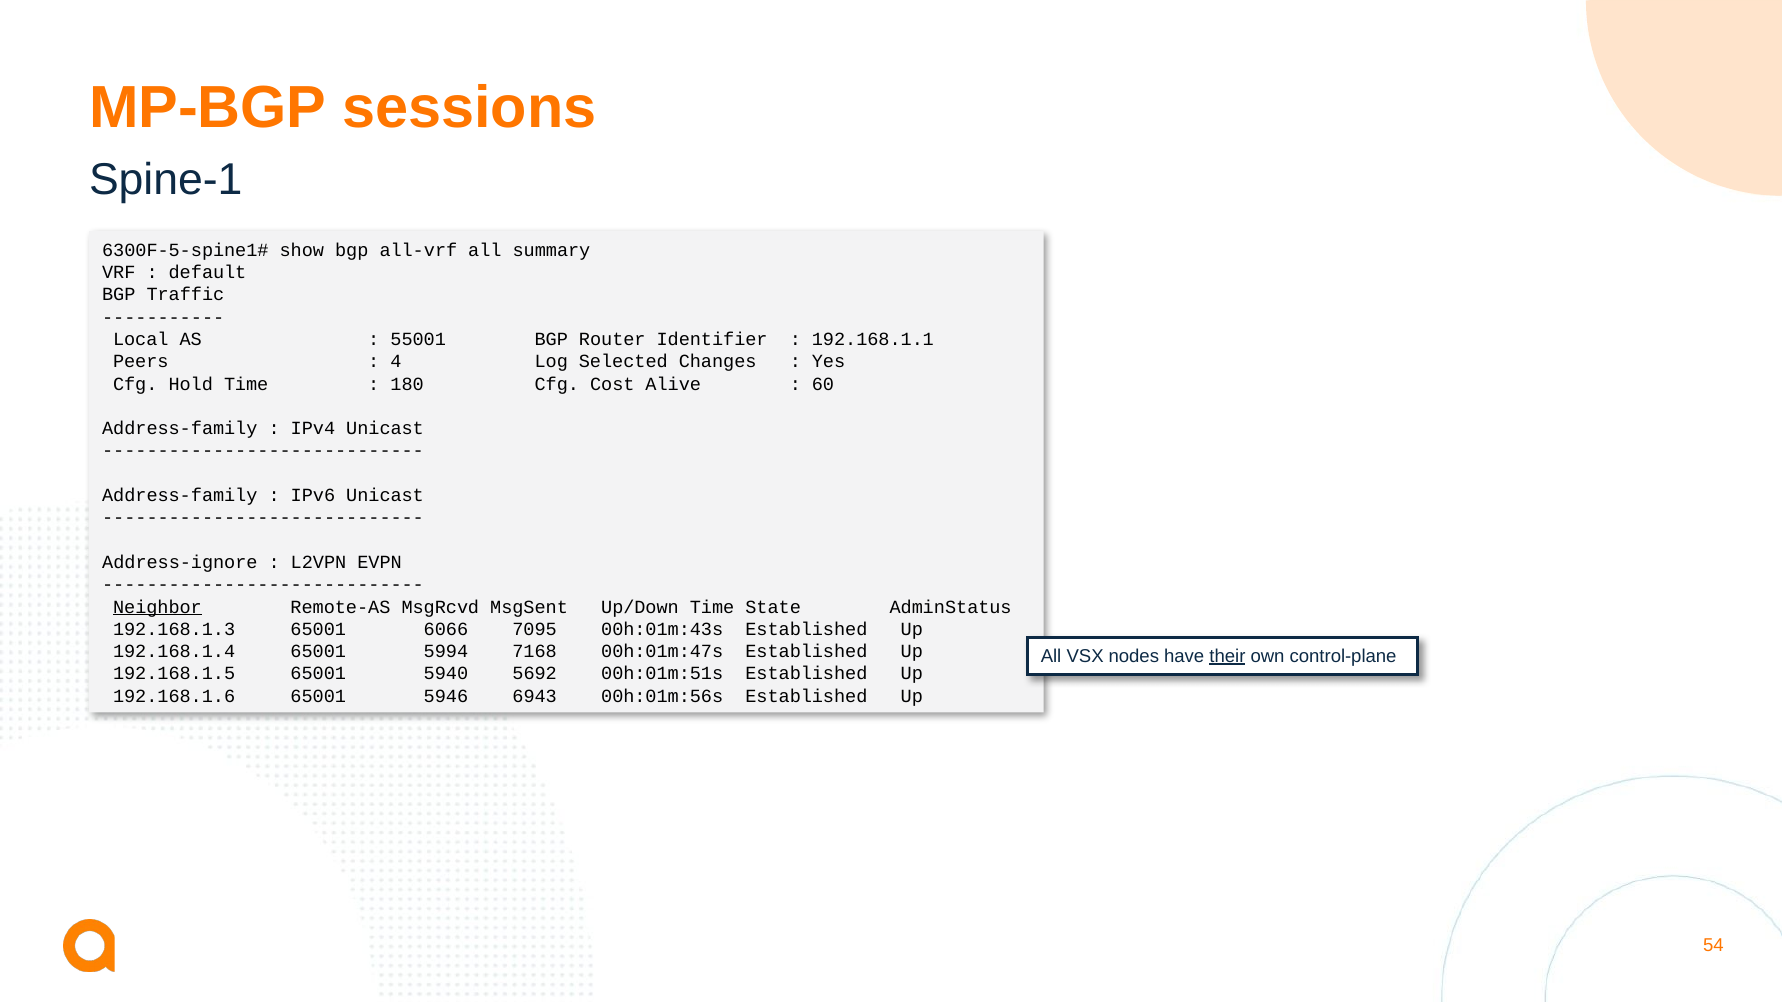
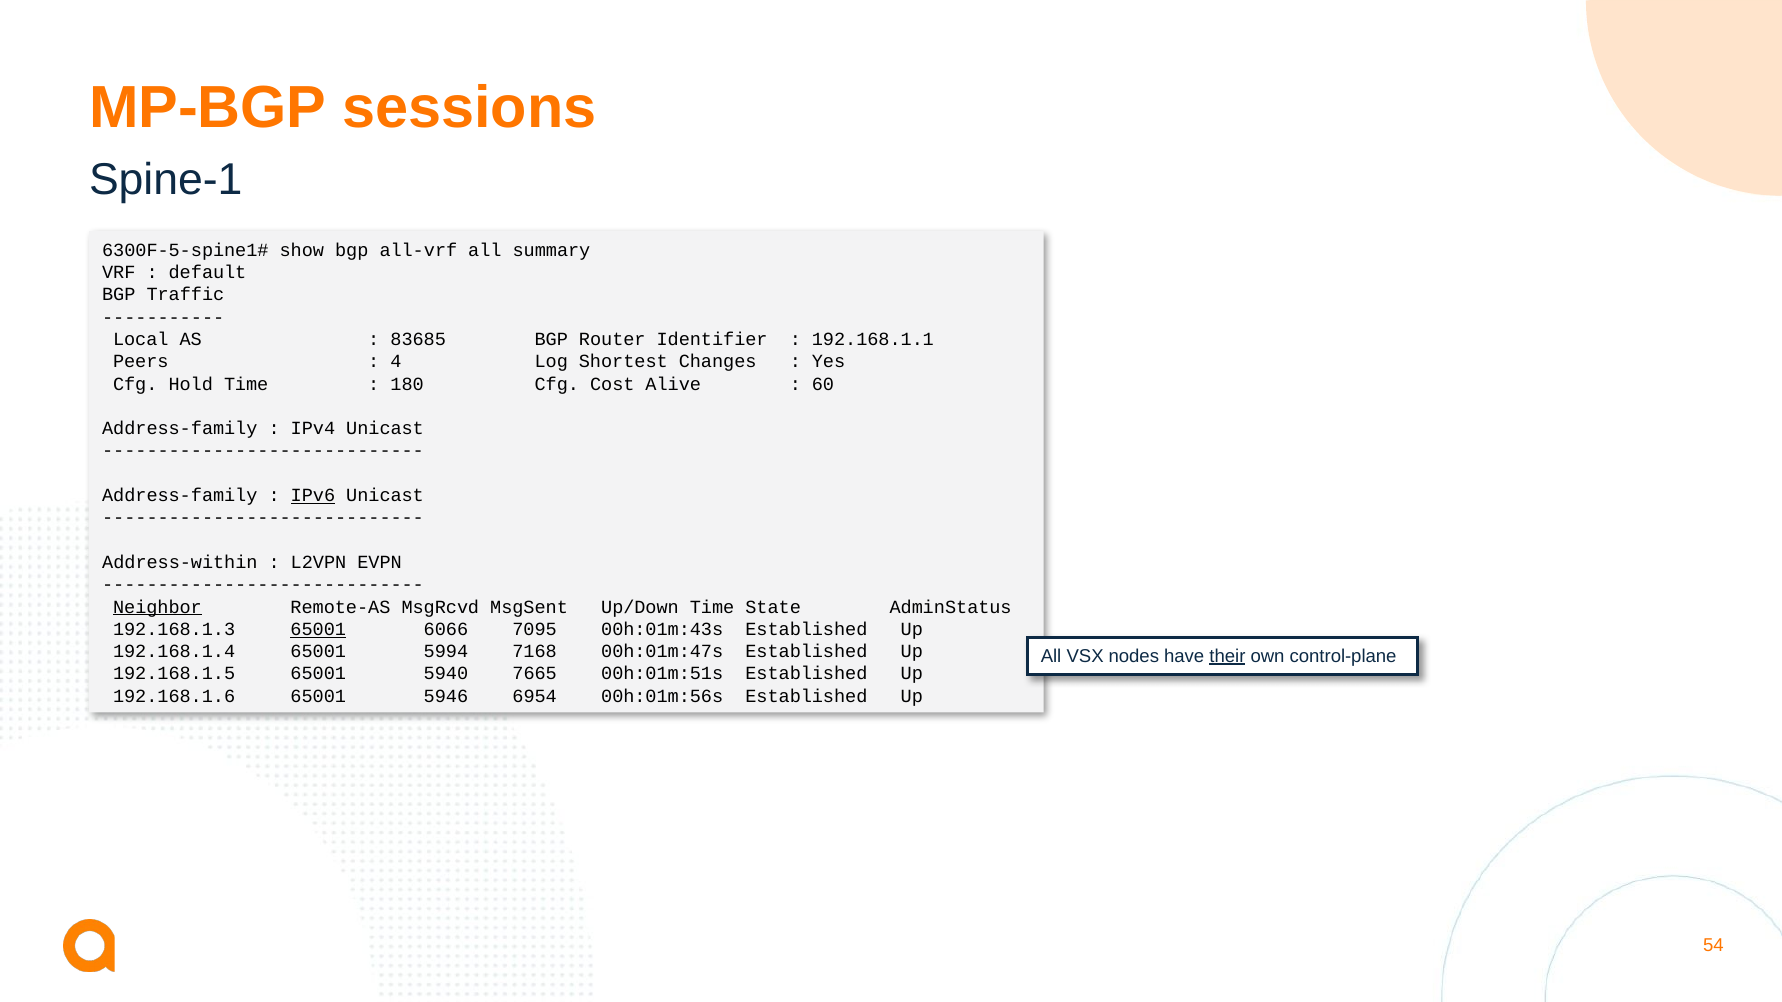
55001: 55001 -> 83685 (418, 339)
Selected: Selected -> Shortest (623, 362)
IPv6 underline: none -> present (313, 496)
Address-ignore: Address-ignore -> Address-within (180, 563)
65001 underline: none -> present (318, 629)
5692: 5692 -> 7665 (535, 674)
6943: 6943 -> 6954 (535, 696)
